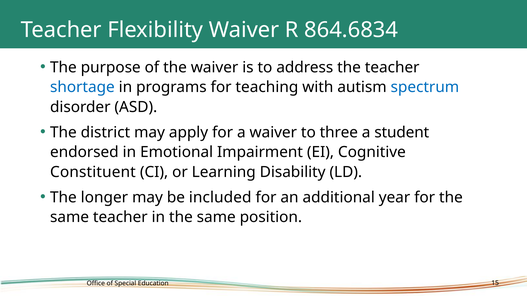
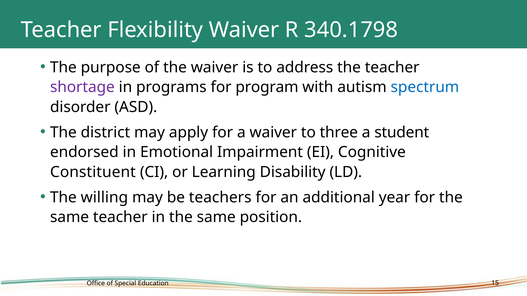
864.6834: 864.6834 -> 340.1798 (351, 30)
shortage colour: blue -> purple (82, 87)
teaching: teaching -> program (267, 87)
longer: longer -> willing (104, 198)
included: included -> teachers (220, 198)
